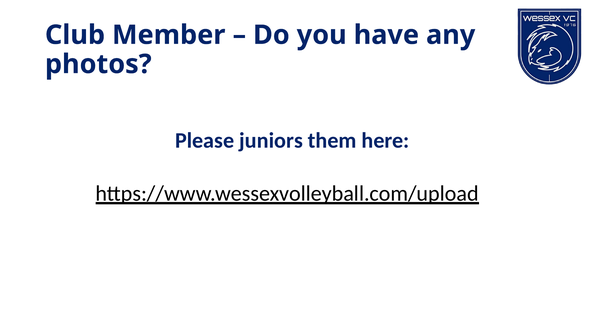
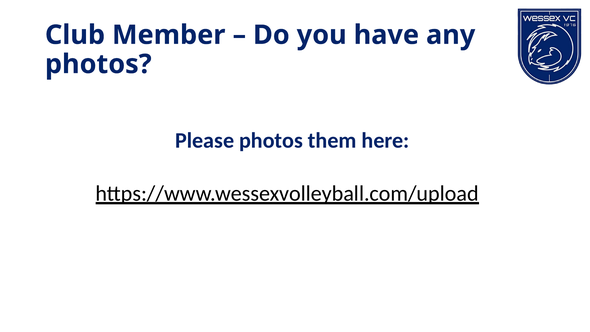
Please juniors: juniors -> photos (271, 140)
